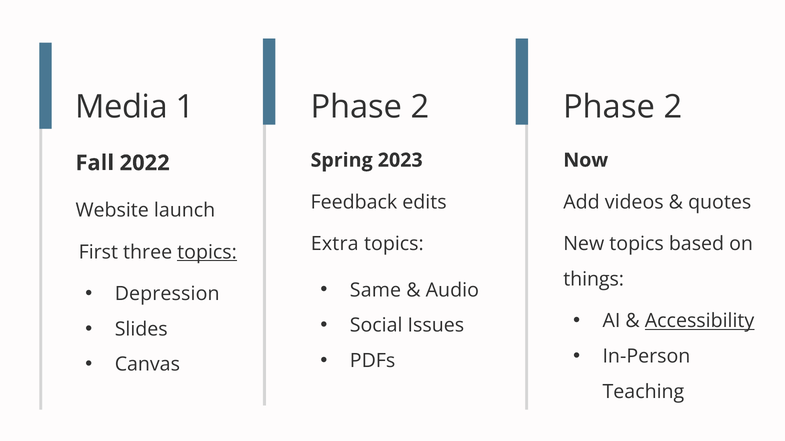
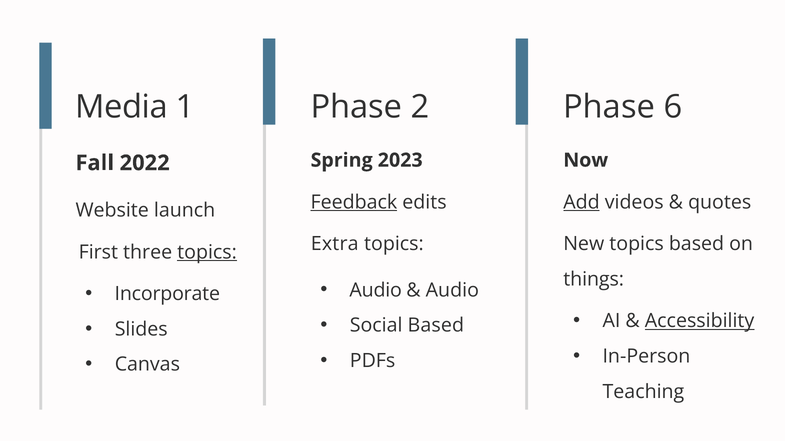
2: 2 -> 6 (673, 107)
Feedback underline: none -> present (354, 202)
Add underline: none -> present (582, 202)
Same: Same -> Audio (376, 290)
Depression: Depression -> Incorporate (167, 294)
Social Issues: Issues -> Based (436, 326)
